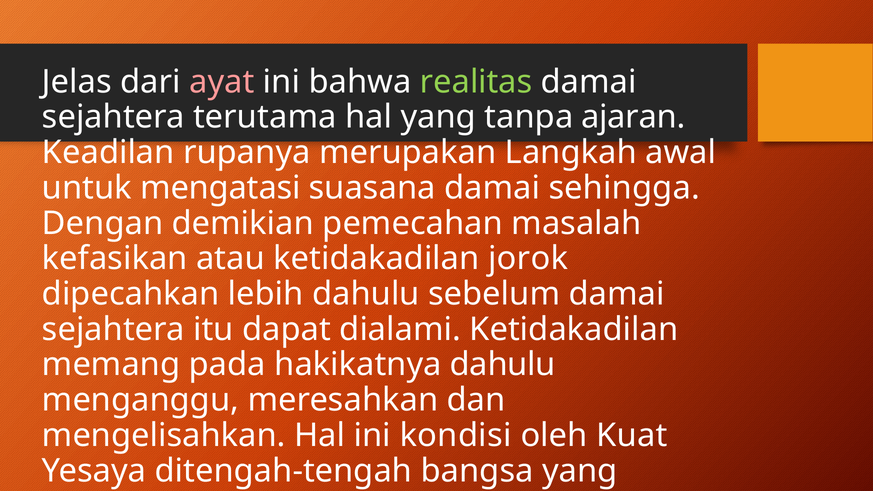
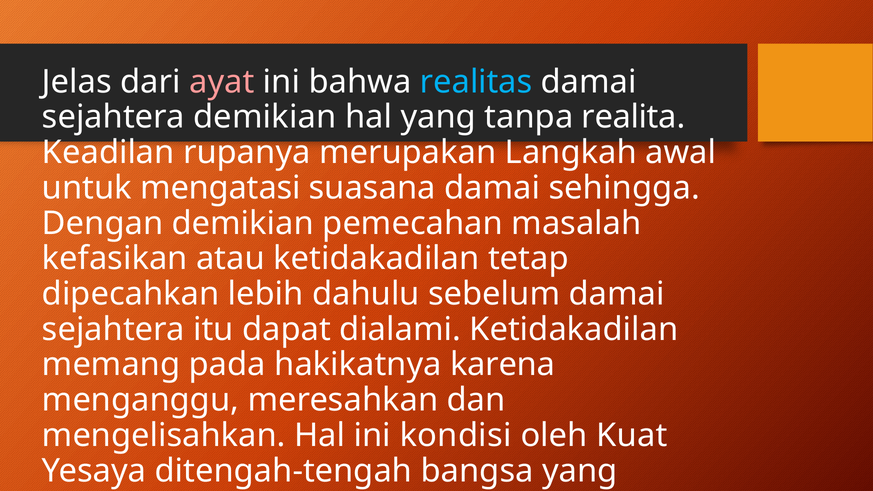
realitas colour: light green -> light blue (476, 82)
sejahtera terutama: terutama -> demikian (265, 117)
ajaran: ajaran -> realita (633, 117)
jorok: jorok -> tetap (528, 259)
hakikatnya dahulu: dahulu -> karena (503, 365)
